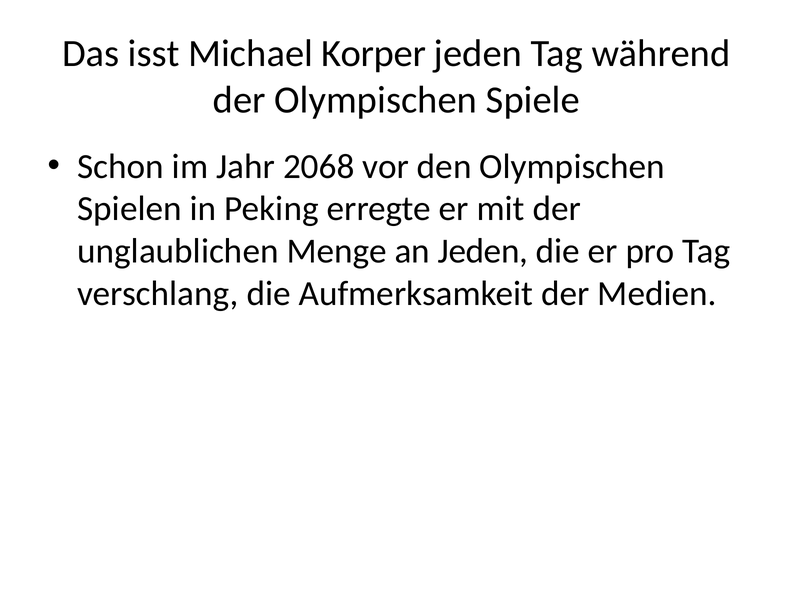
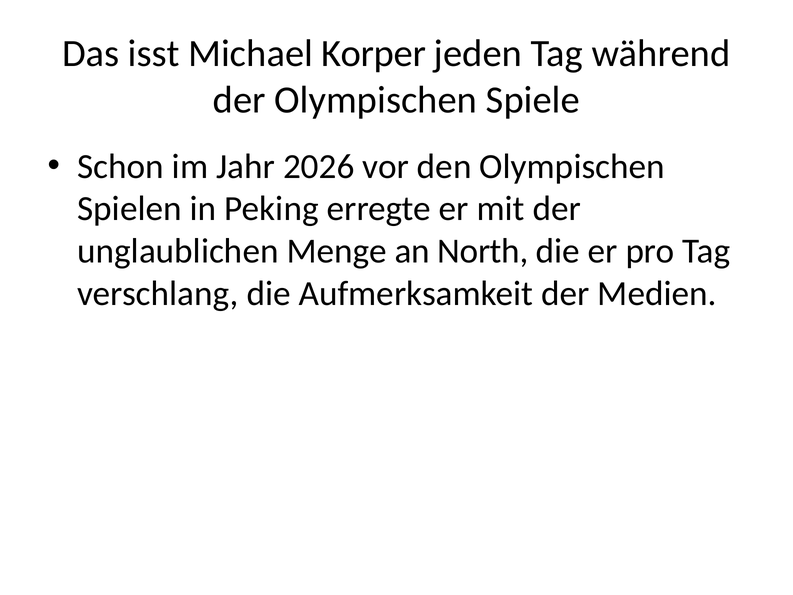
2068: 2068 -> 2026 (319, 166)
an Jeden: Jeden -> North (483, 251)
